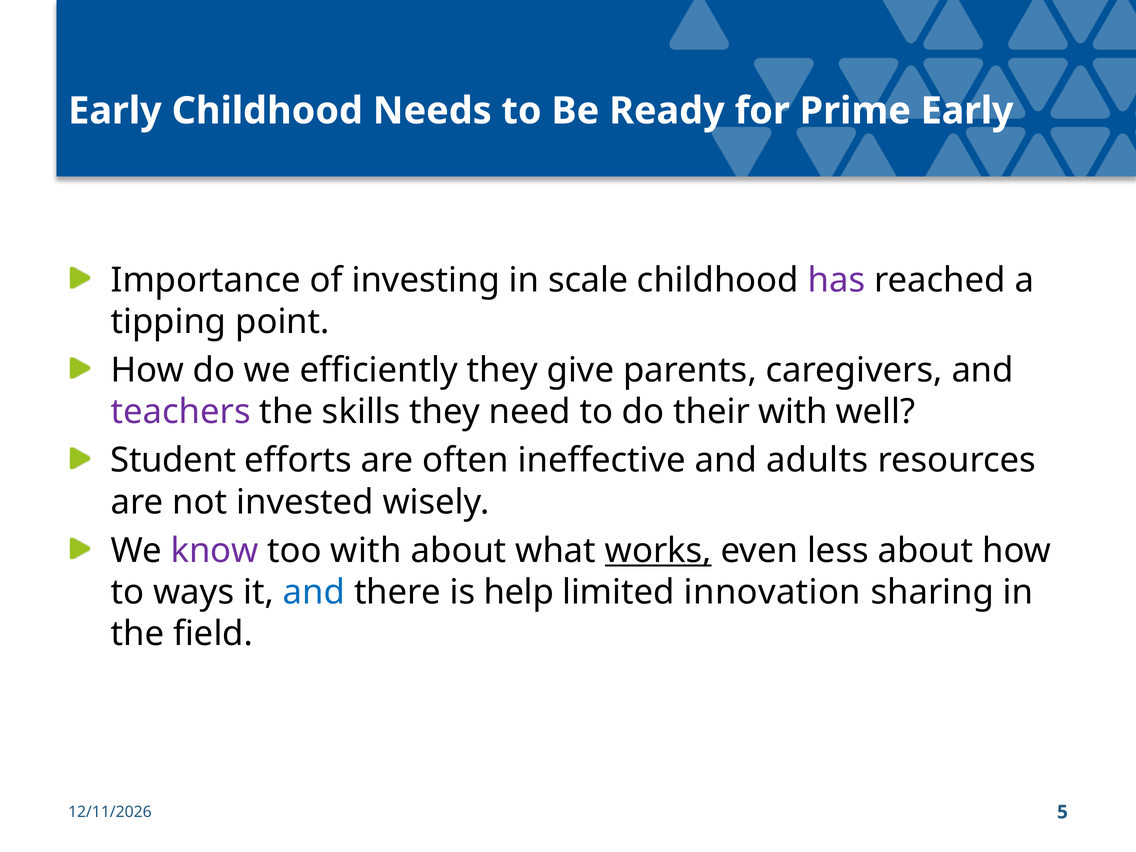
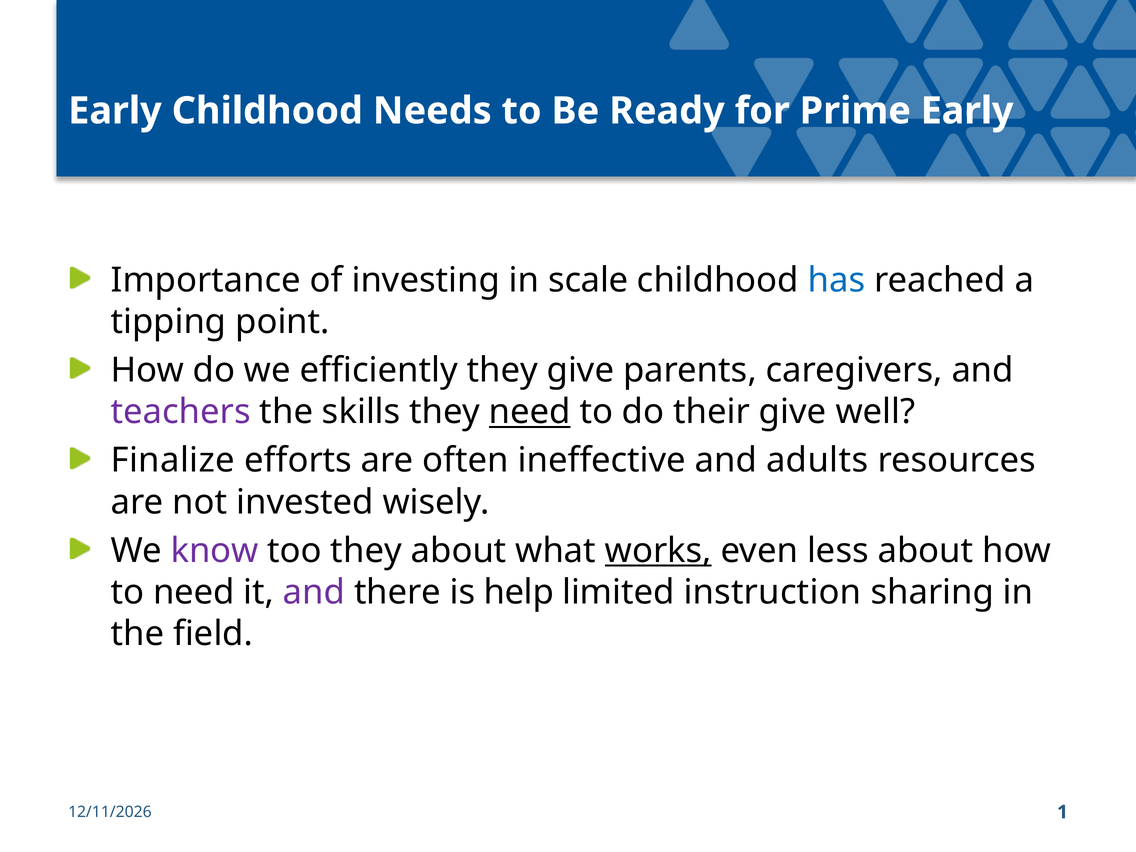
has colour: purple -> blue (837, 280)
need underline: none -> present (530, 412)
their with: with -> give (793, 412)
Student: Student -> Finalize (173, 461)
too with: with -> they (366, 551)
to ways: ways -> need (194, 592)
and colour: blue -> purple (314, 592)
innovation: innovation -> instruction (773, 592)
5: 5 -> 1 (1062, 812)
